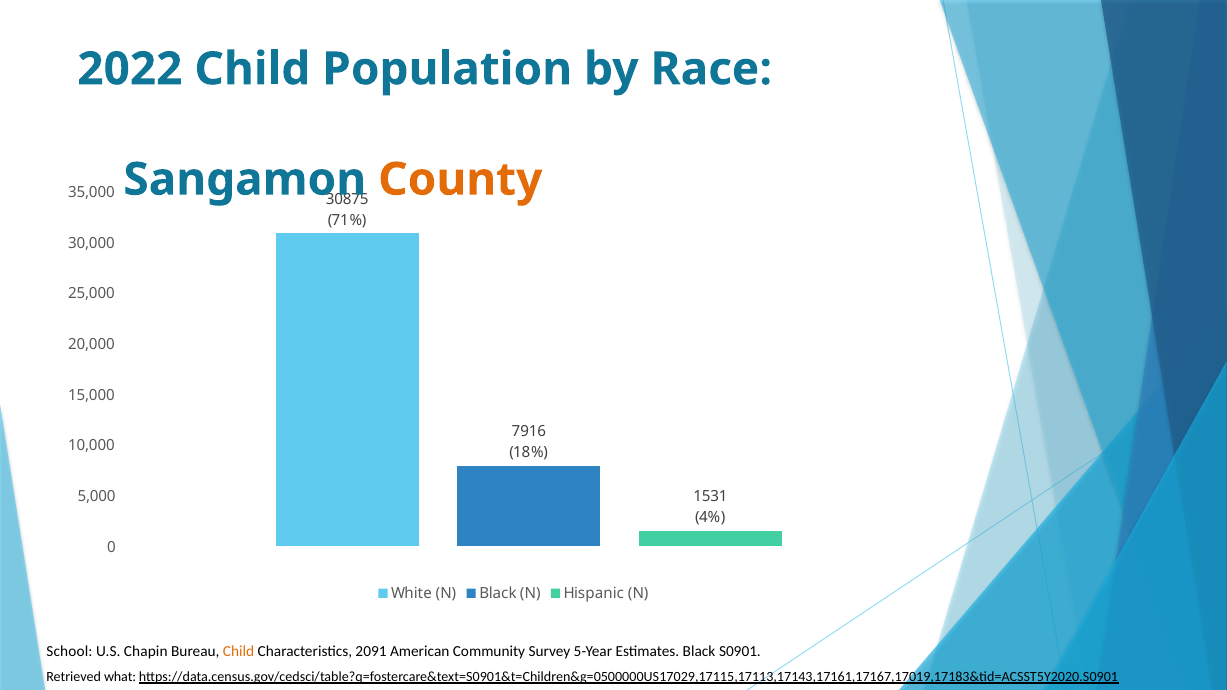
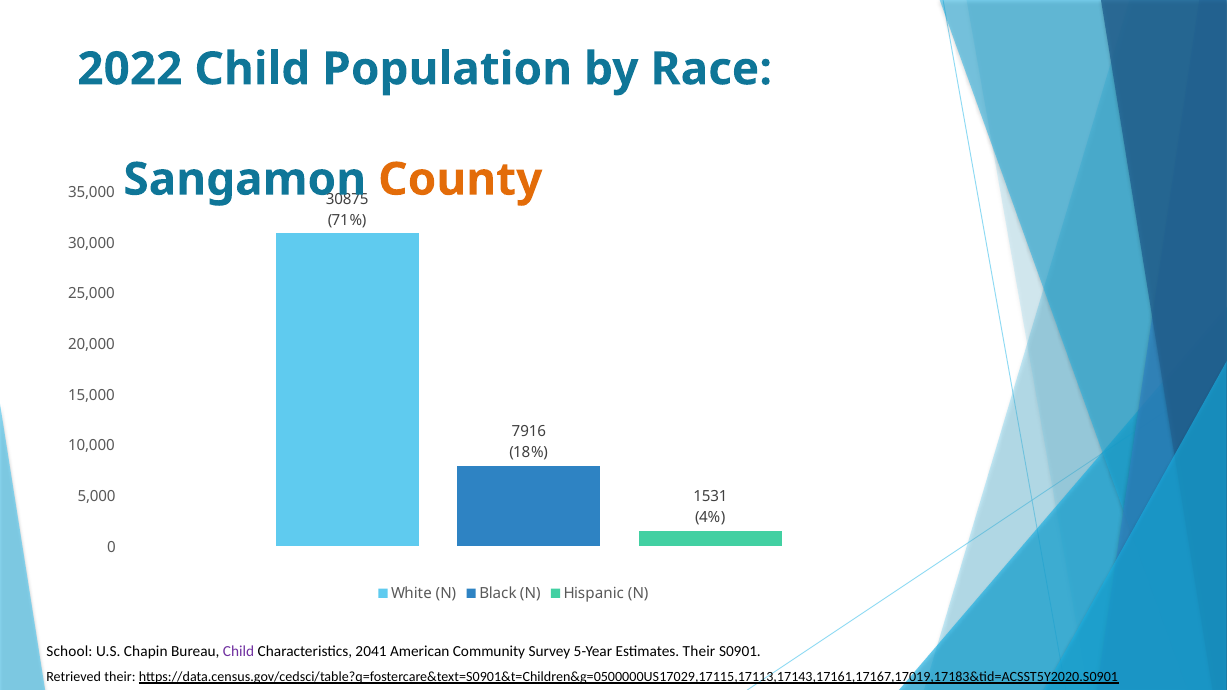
Child colour: orange -> purple (239, 652)
2091: 2091 -> 2041 (371, 652)
Estimates Black: Black -> Their (699, 652)
Retrieved what: what -> their (120, 677)
